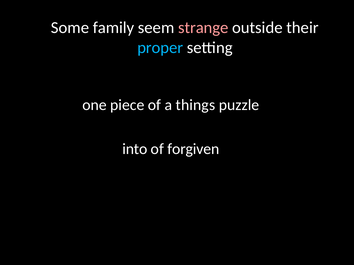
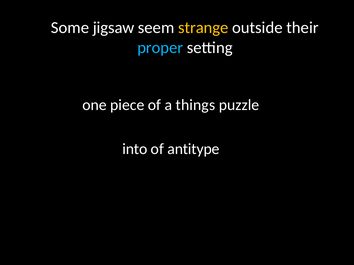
family: family -> jigsaw (114, 28)
strange colour: pink -> yellow (203, 28)
forgiven: forgiven -> antitype (193, 149)
